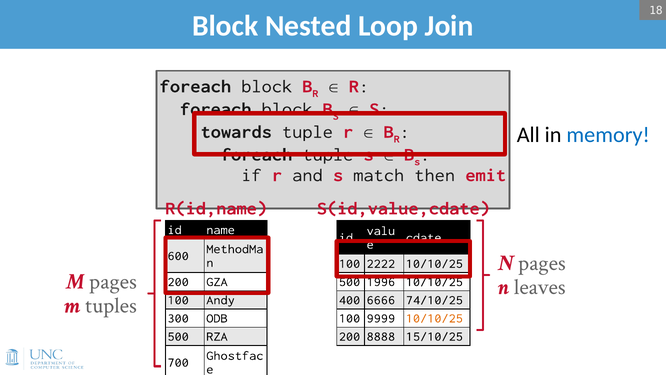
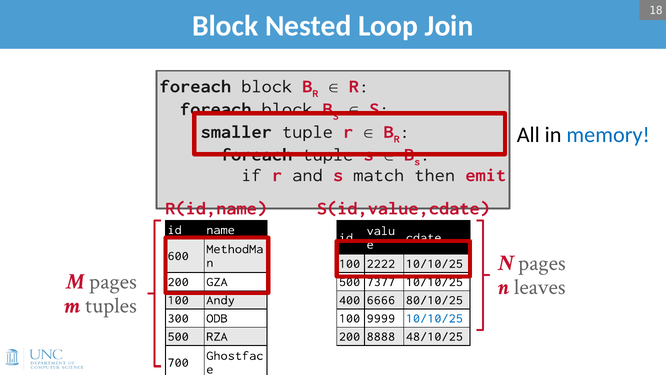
towards: towards -> smaller (236, 132)
1996: 1996 -> 7377 (381, 281)
74/10/25: 74/10/25 -> 80/10/25 (434, 300)
10/10/25 colour: orange -> blue (434, 318)
15/10/25: 15/10/25 -> 48/10/25 (434, 336)
